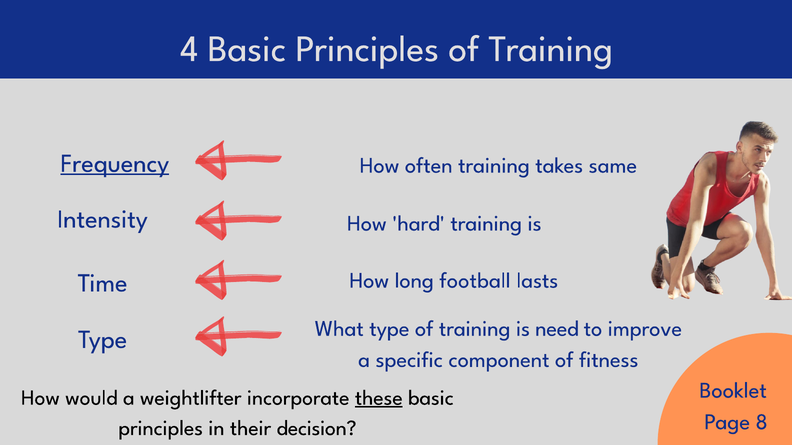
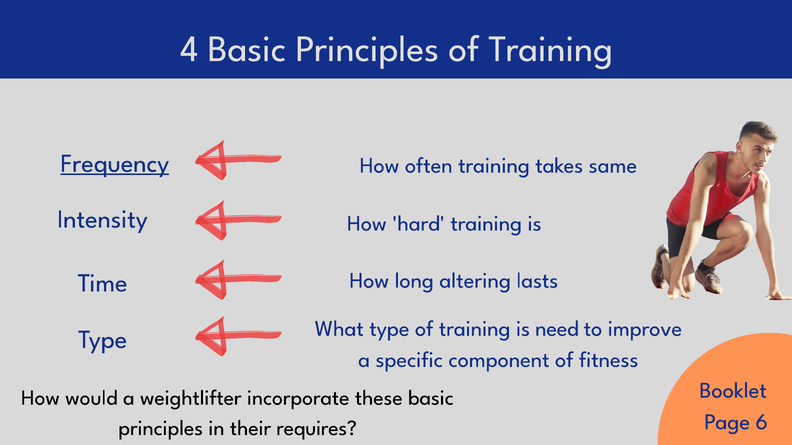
football: football -> altering (475, 281)
these underline: present -> none (379, 398)
8: 8 -> 6 (762, 422)
decision: decision -> requires (317, 428)
